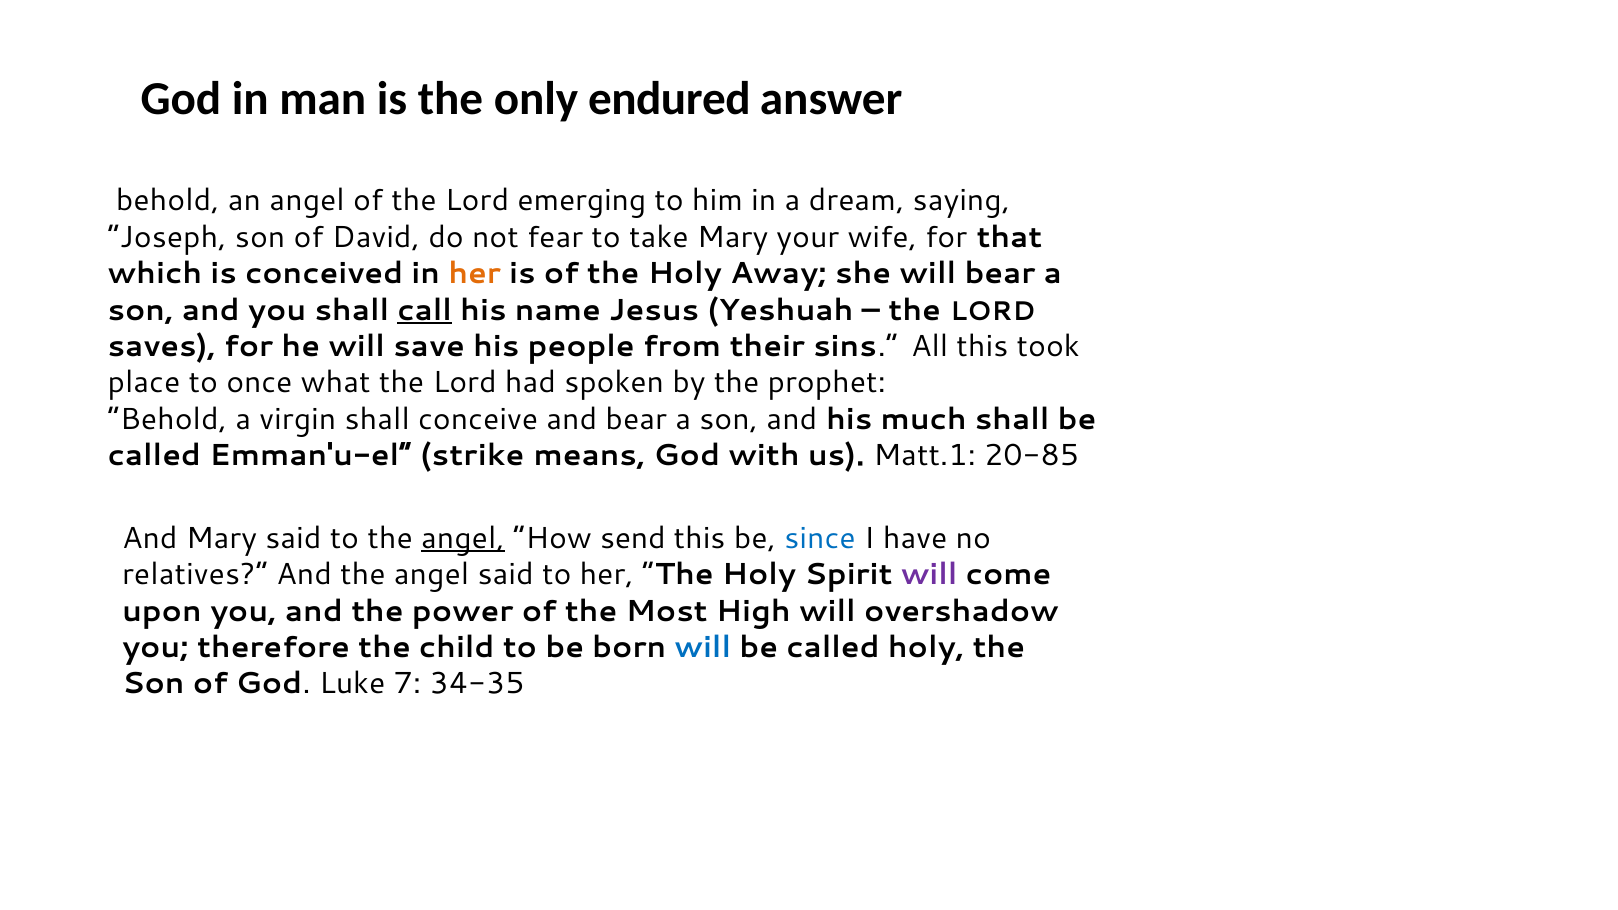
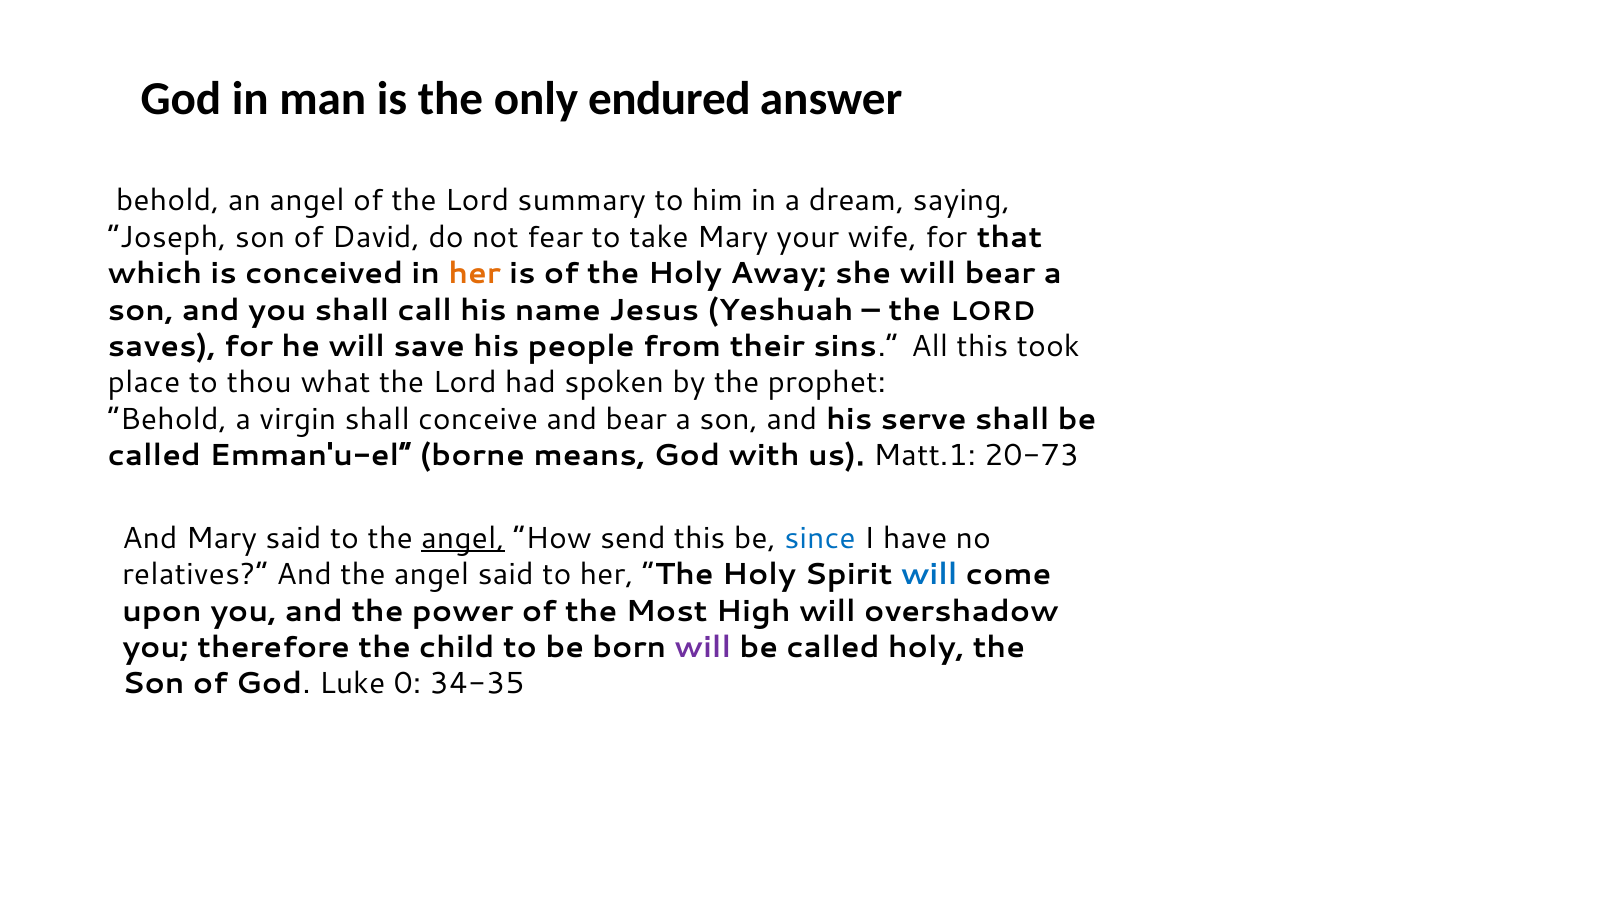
emerging: emerging -> summary (582, 201)
call underline: present -> none (425, 310)
once: once -> thou (259, 383)
much: much -> serve (924, 419)
strike: strike -> borne (472, 456)
20-85: 20-85 -> 20-73 (1032, 456)
will colour: purple -> blue (929, 575)
will colour: blue -> purple (703, 648)
7: 7 -> 0 (408, 684)
